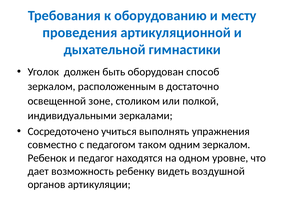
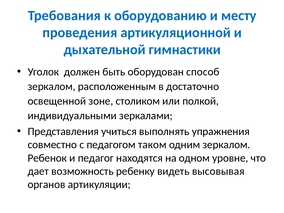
Сосредоточено: Сосредоточено -> Представления (63, 131)
воздушной: воздушной -> высовывая (218, 171)
